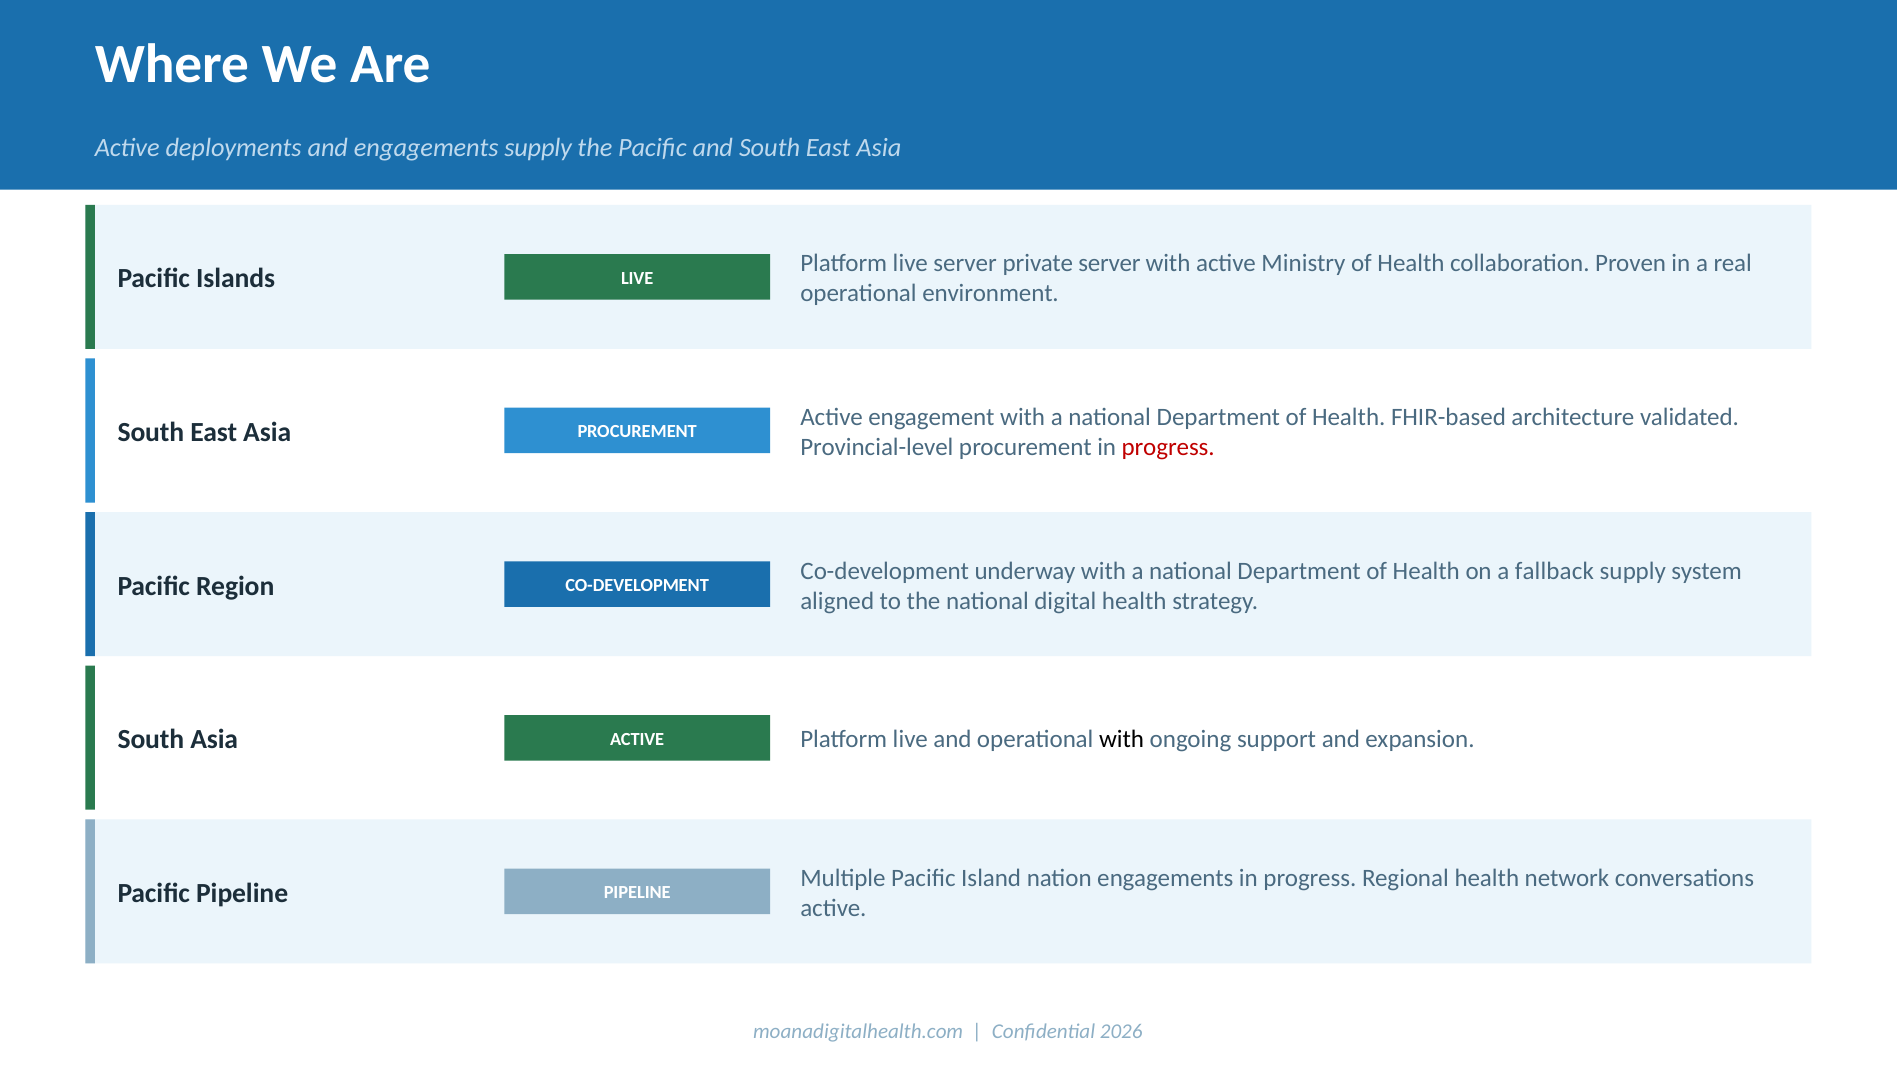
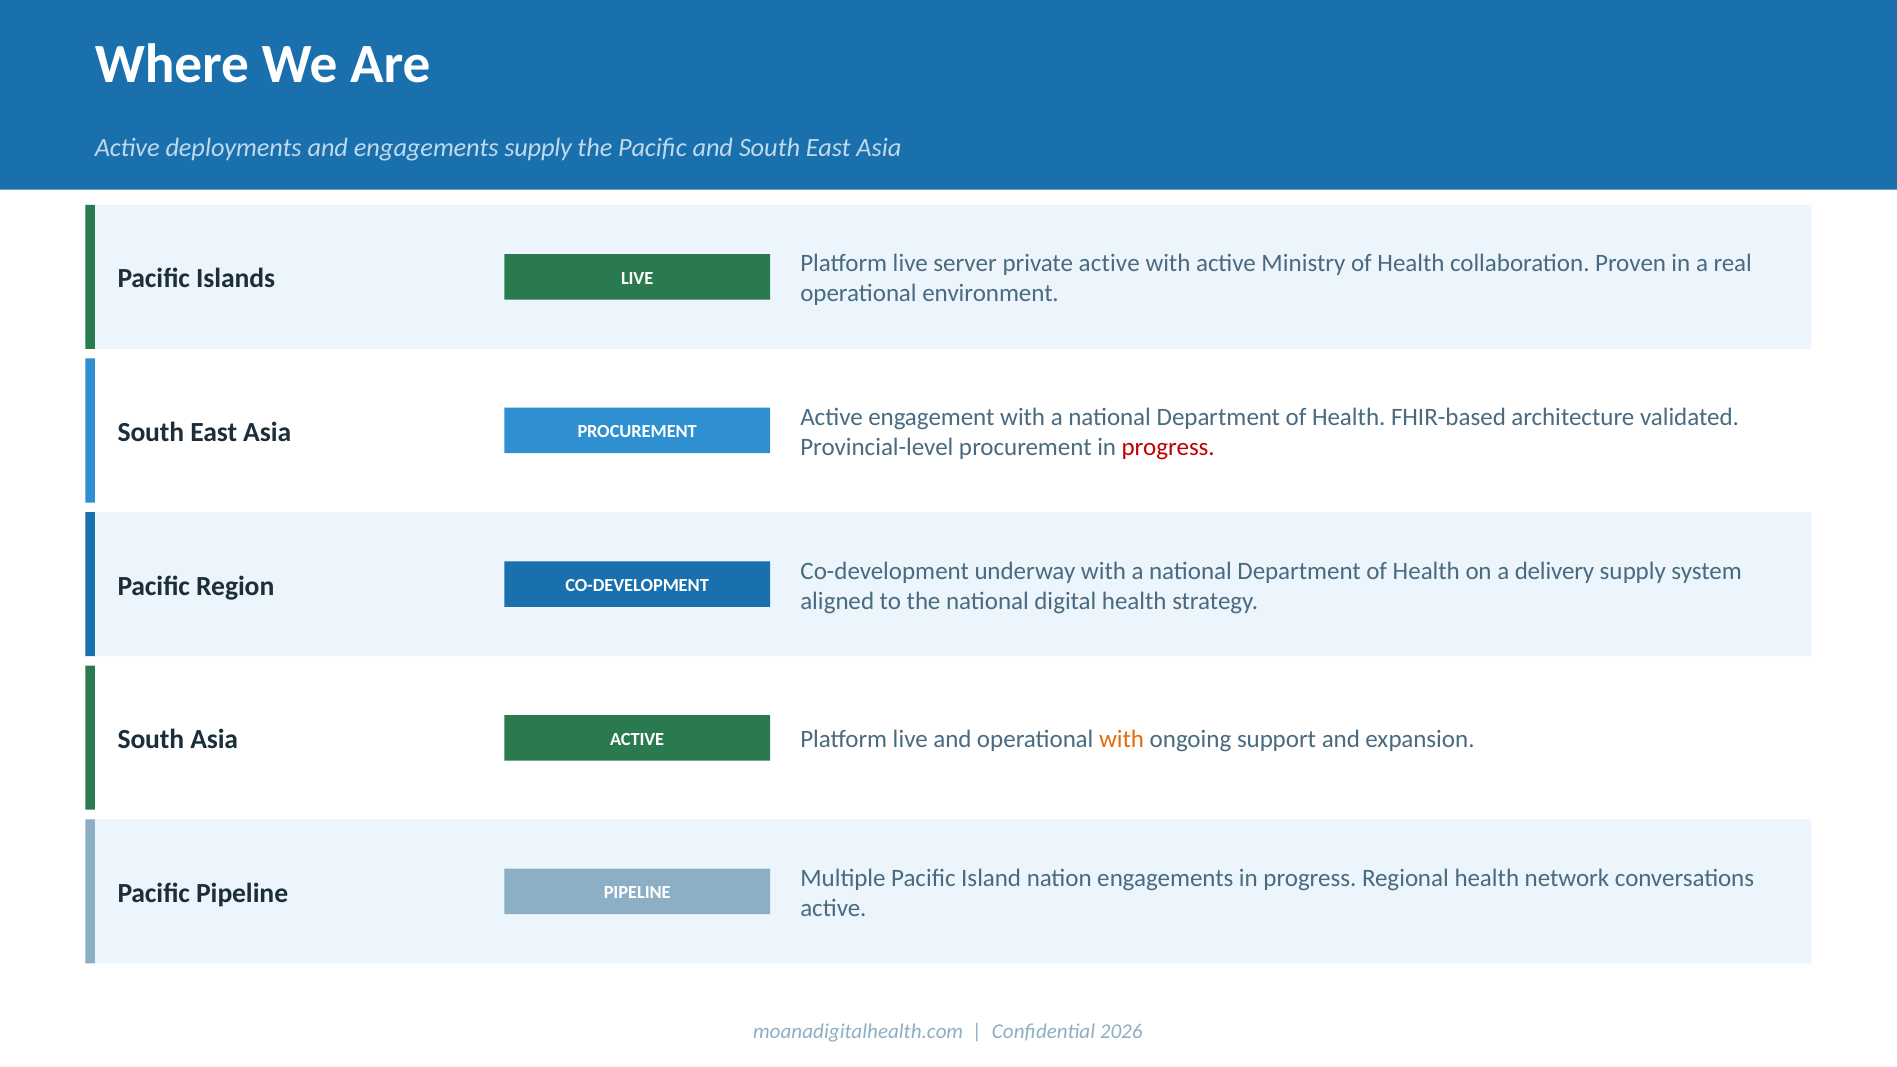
private server: server -> active (1109, 264)
fallback: fallback -> delivery (1555, 571)
with colour: black -> orange (1122, 740)
